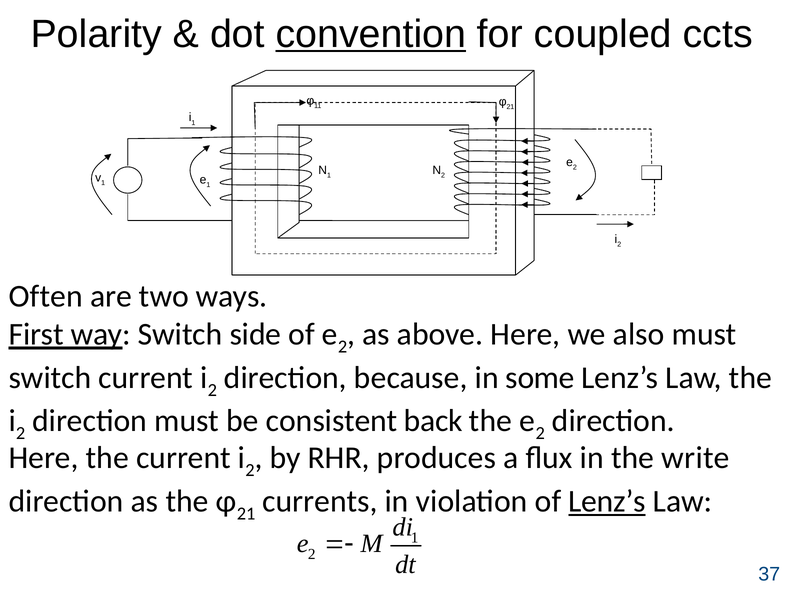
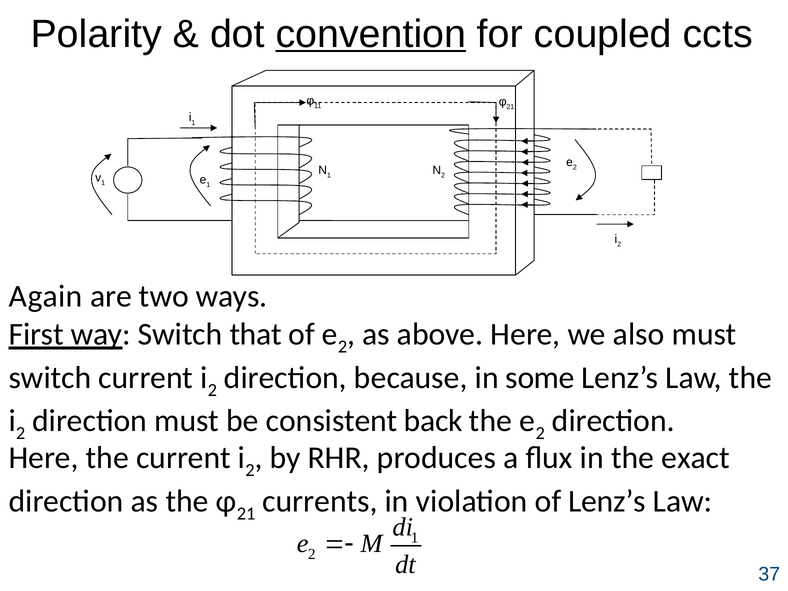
Often: Often -> Again (46, 296)
side: side -> that (256, 334)
write: write -> exact (696, 458)
Lenz’s underline: present -> none (607, 501)
